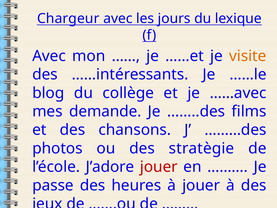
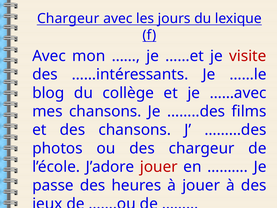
visite colour: orange -> red (248, 56)
mes demande: demande -> chansons (105, 111)
des stratègie: stratègie -> chargeur (202, 148)
